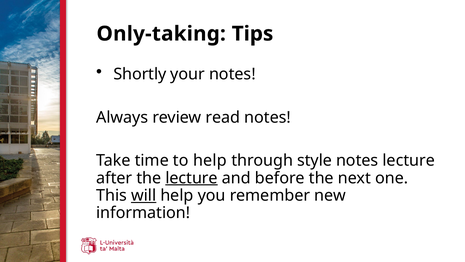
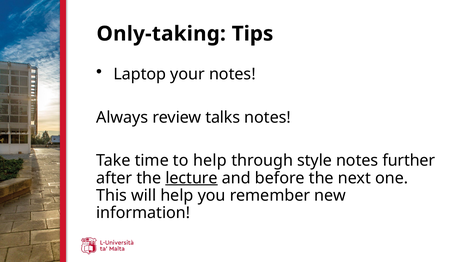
Shortly: Shortly -> Laptop (140, 74)
read: read -> talks (223, 117)
notes lecture: lecture -> further (409, 160)
will underline: present -> none (144, 195)
